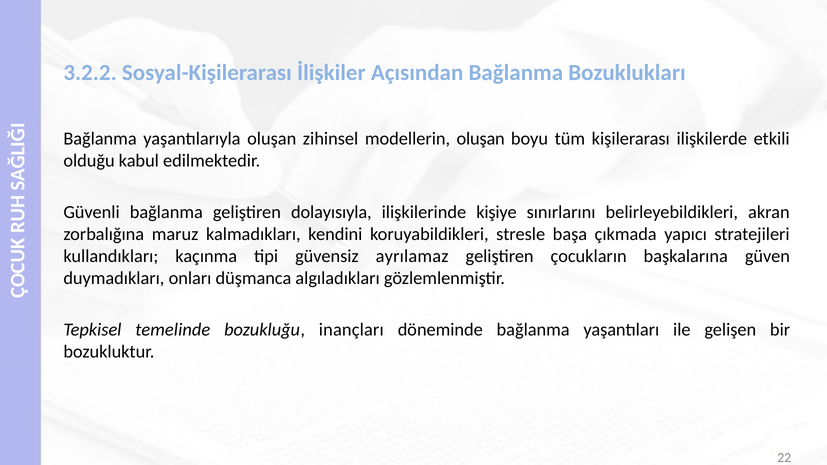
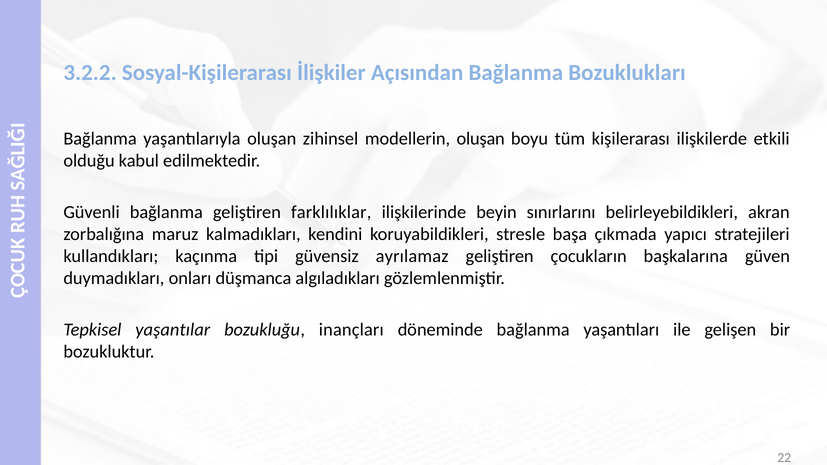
dolayısıyla: dolayısıyla -> farklılıklar (331, 212)
kişiye: kişiye -> beyin (496, 212)
temelinde: temelinde -> yaşantılar (173, 330)
